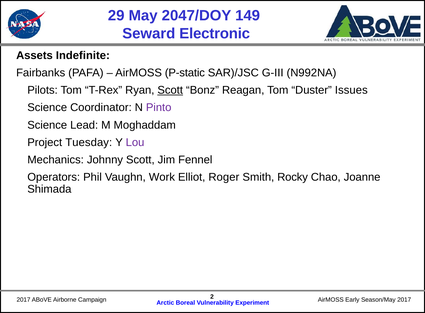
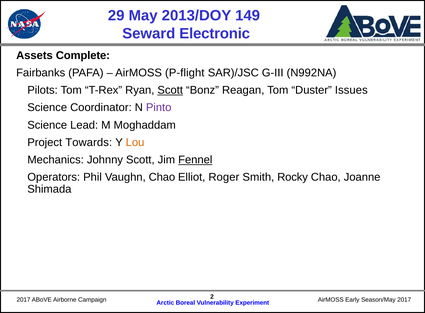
2047/DOY: 2047/DOY -> 2013/DOY (197, 16)
Indefinite: Indefinite -> Complete (83, 55)
P-static: P-static -> P-flight (185, 73)
Tuesday: Tuesday -> Towards (89, 142)
Lou colour: purple -> orange (135, 142)
Fennel underline: none -> present (195, 160)
Vaughn Work: Work -> Chao (162, 177)
